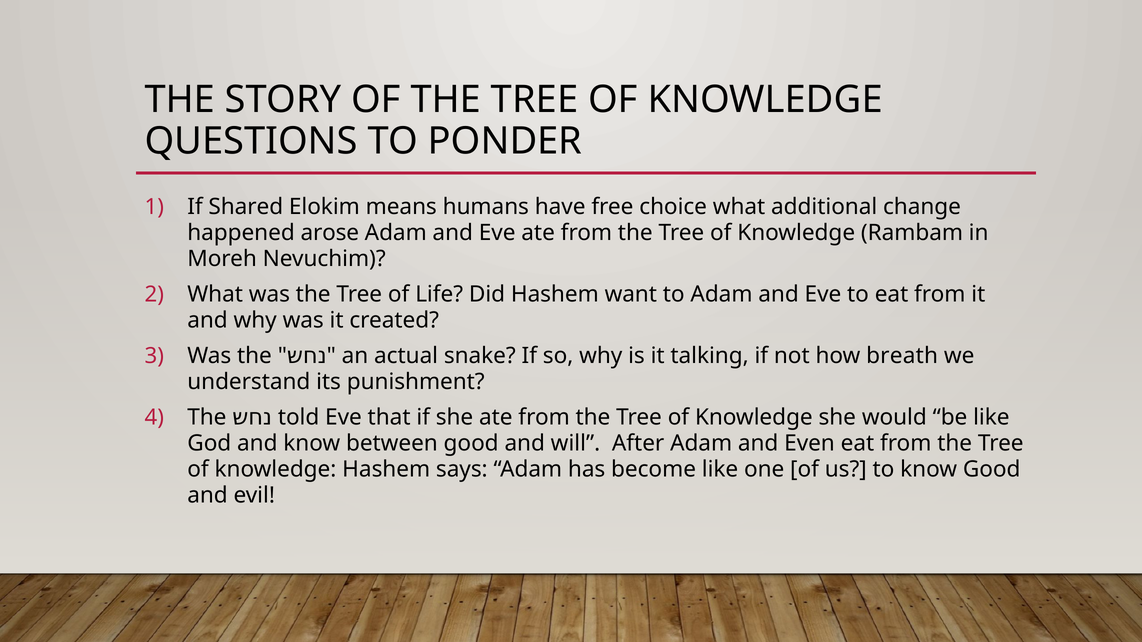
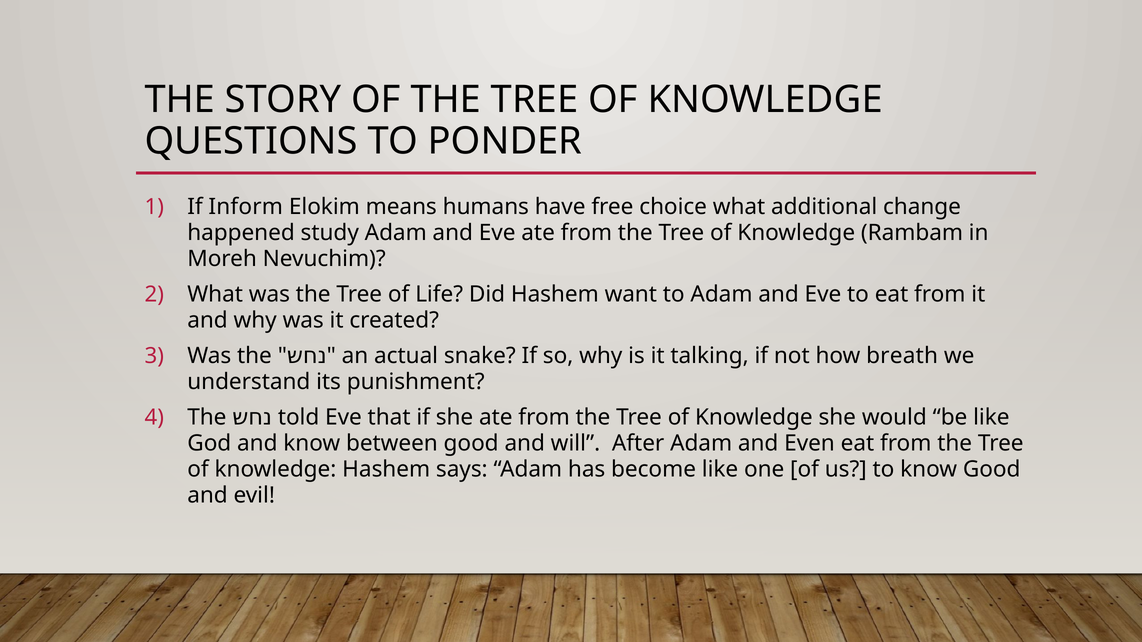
Shared: Shared -> Inform (246, 207)
arose: arose -> study (330, 233)
